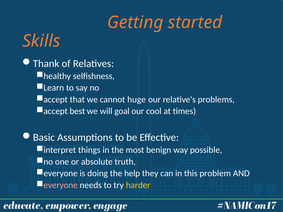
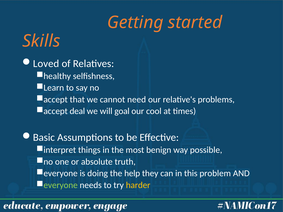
Thank: Thank -> Loved (46, 64)
huge: huge -> need (137, 100)
best: best -> deal (77, 111)
everyone colour: pink -> light green (61, 185)
